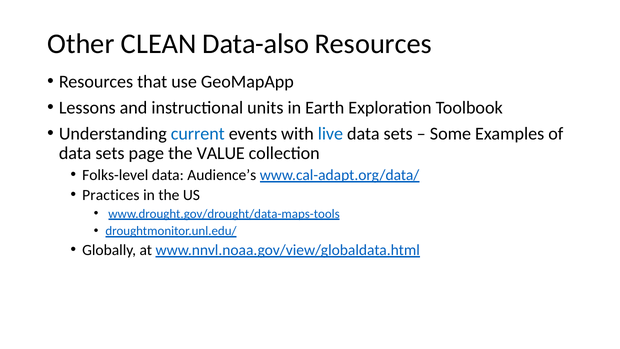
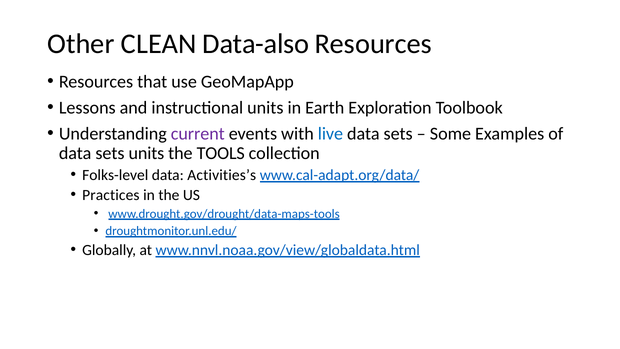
current colour: blue -> purple (198, 134)
sets page: page -> units (146, 153)
VALUE: VALUE -> TOOLS (221, 153)
Audience’s: Audience’s -> Activities’s (222, 175)
